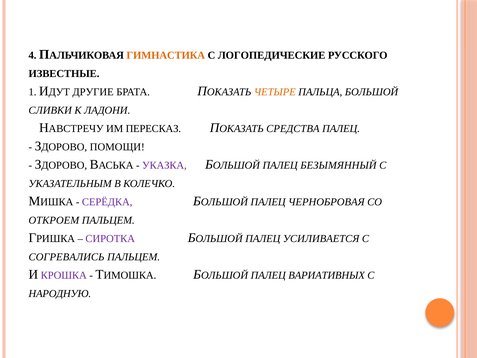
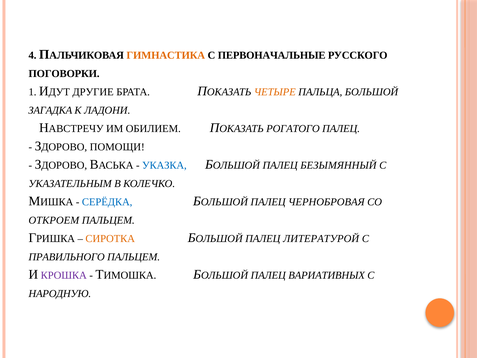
ЛОГОПЕДИЧЕСКИЕ: ЛОГОПЕДИЧЕСКИЕ -> ПЕРВОНАЧАЛЬНЫЕ (272, 55)
ИЗВЕСТНЫЕ: ИЗВЕСТНЫЕ -> ПОГОВОРКИ (64, 74)
СЛИВКИ: СЛИВКИ -> ЗАГАДКА (50, 110)
ПЕРЕСКАЗ: ПЕРЕСКАЗ -> ОБИЛИЕМ (153, 129)
СРЕДСТВА: СРЕДСТВА -> РОГАТОГО (293, 129)
УКАЗКА colour: purple -> blue (164, 165)
СЕРЁДКА colour: purple -> blue (107, 202)
СИРОТКА colour: purple -> orange (110, 239)
УСИЛИВАЕТСЯ: УСИЛИВАЕТСЯ -> ЛИТЕРАТУРОЙ (321, 239)
СОГРЕВАЛИСЬ: СОГРЕВАЛИСЬ -> ПРАВИЛЬНОГО (67, 257)
